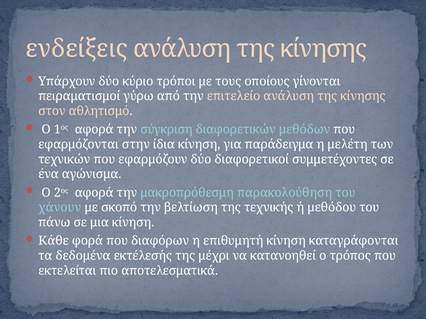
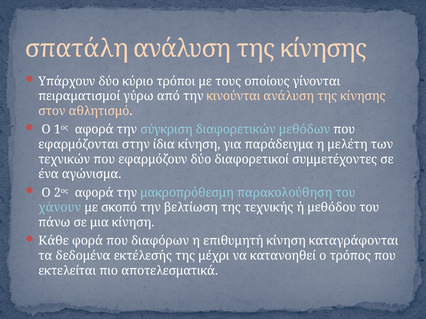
ενδείξεις: ενδείξεις -> σπατάλη (77, 49)
επιτελείο: επιτελείο -> κινούνται (234, 96)
